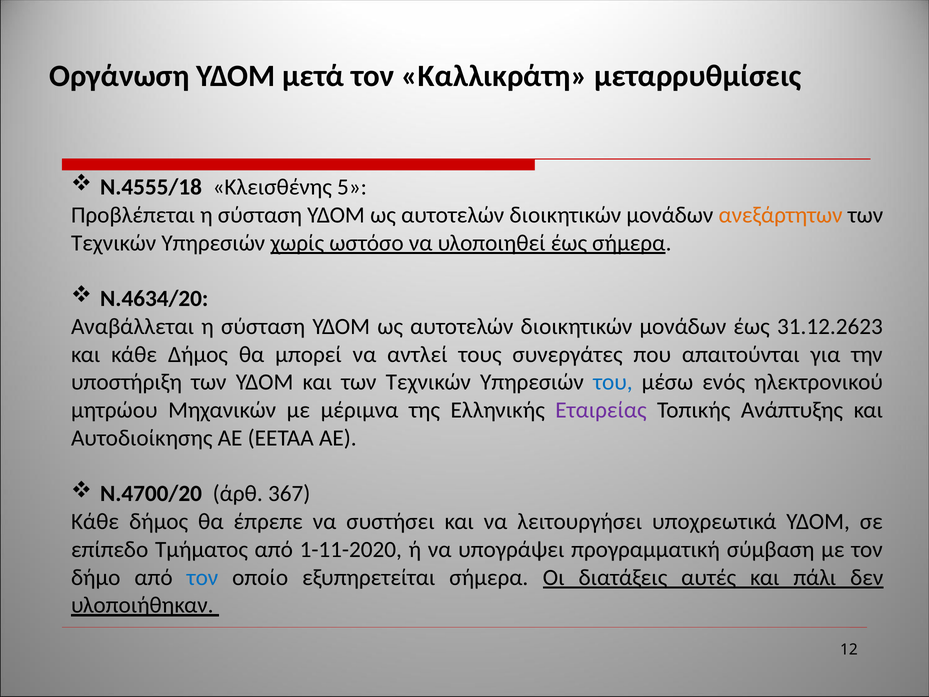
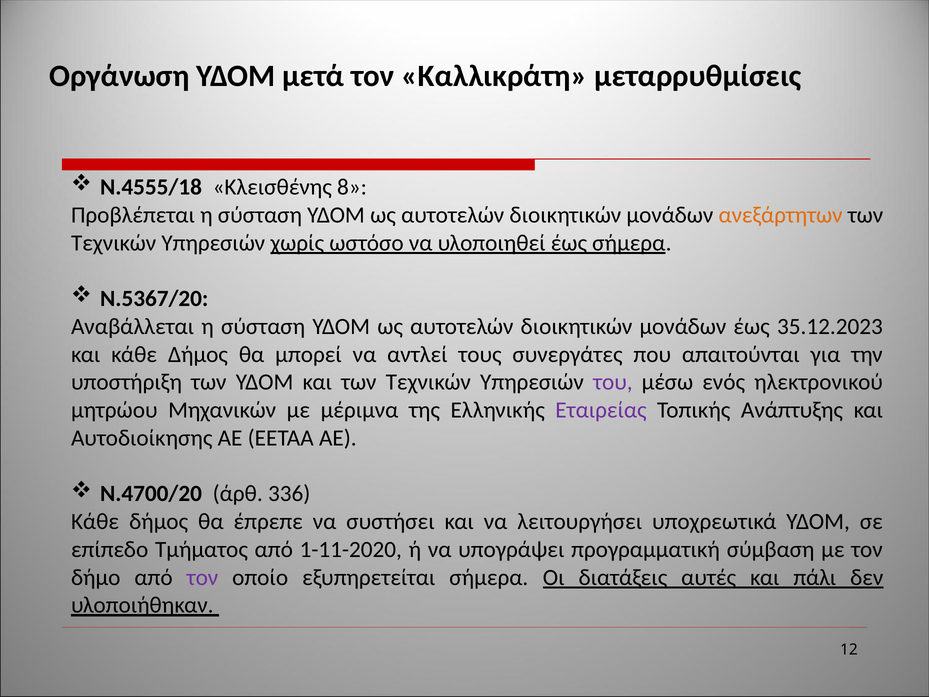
5: 5 -> 8 (352, 187)
Ν.4634/20: Ν.4634/20 -> Ν.5367/20 (154, 299)
31.12.2623: 31.12.2623 -> 35.12.2023 (830, 326)
του colour: blue -> purple (613, 382)
367: 367 -> 336 (289, 494)
τον colour: blue -> purple (202, 577)
